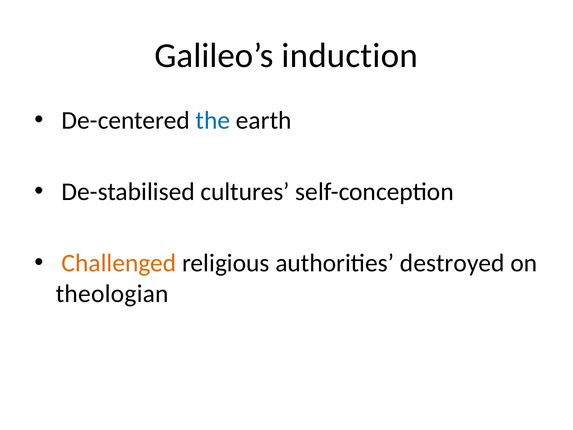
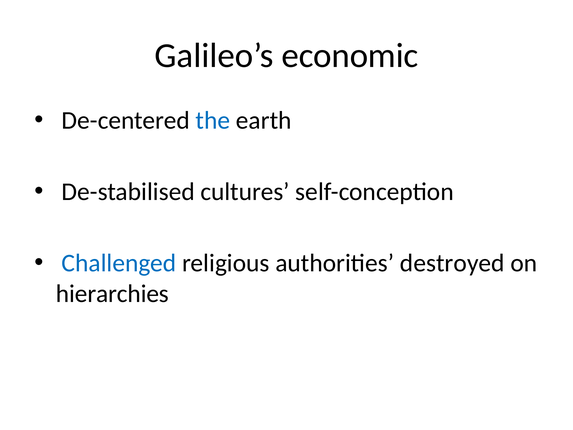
induction: induction -> economic (350, 55)
Challenged colour: orange -> blue (119, 263)
theologian: theologian -> hierarchies (112, 293)
